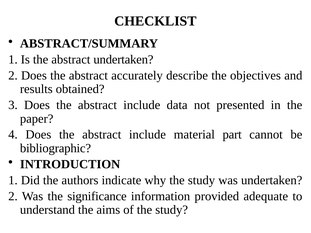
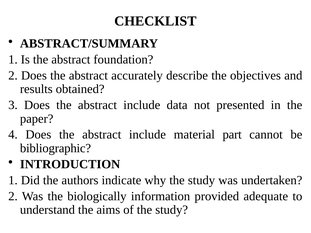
abstract undertaken: undertaken -> foundation (123, 60)
significance: significance -> biologically (97, 196)
